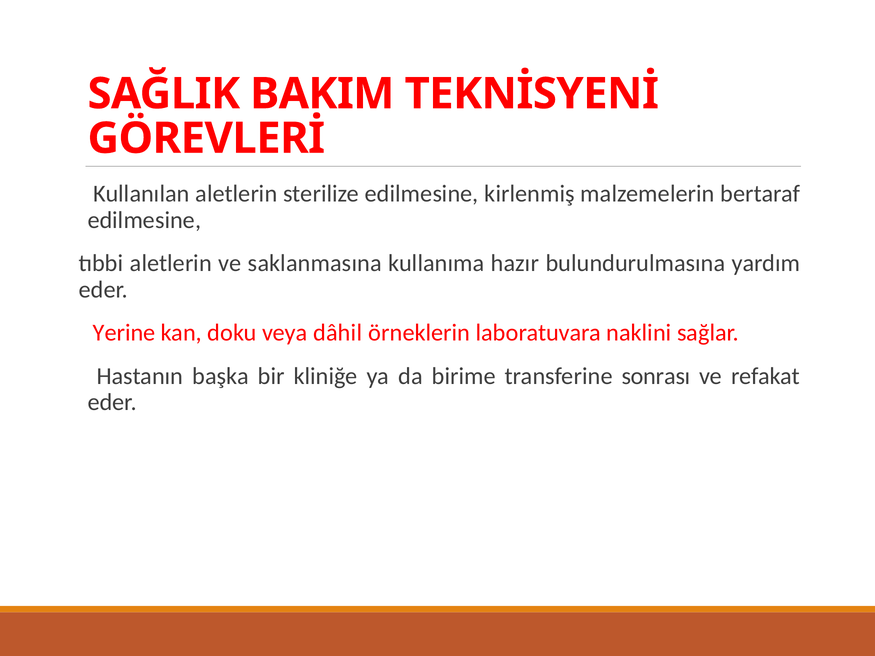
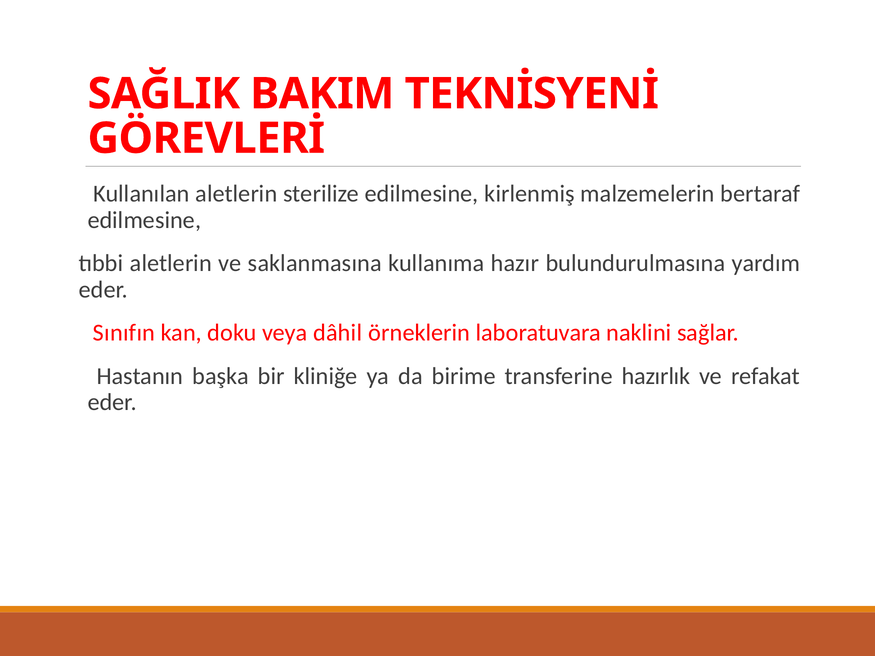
Yerine: Yerine -> Sınıfın (124, 333)
sonrası: sonrası -> hazırlık (656, 376)
